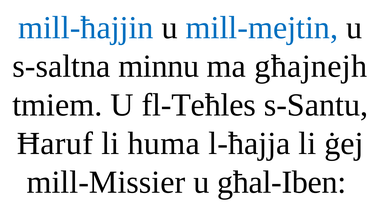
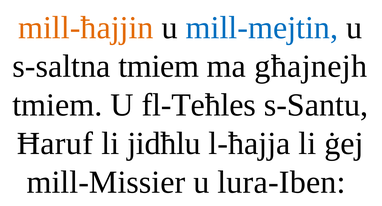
mill-ħajjin colour: blue -> orange (86, 28)
s-saltna minnu: minnu -> tmiem (159, 66)
huma: huma -> jidħlu (164, 143)
għal-Iben: għal-Iben -> lura-Iben (282, 182)
